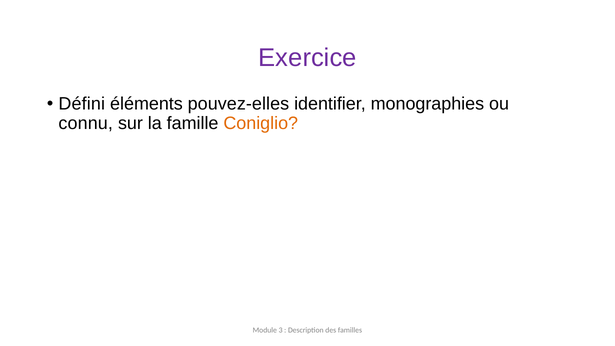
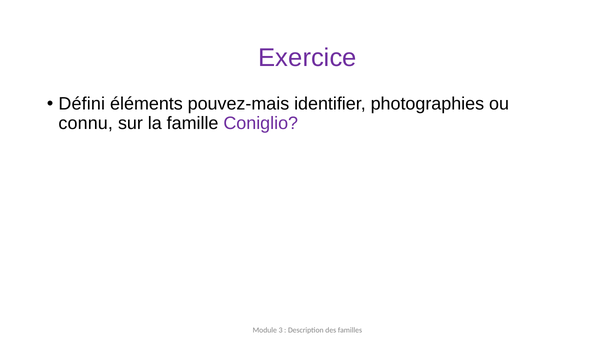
pouvez-elles: pouvez-elles -> pouvez-mais (238, 104)
monographies: monographies -> photographies (427, 104)
Coniglio colour: orange -> purple (261, 123)
